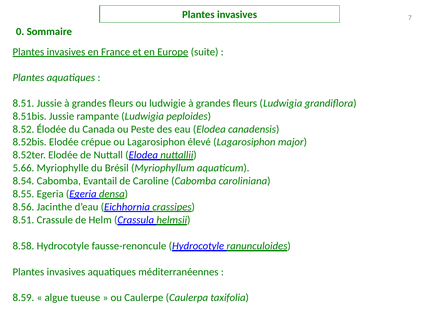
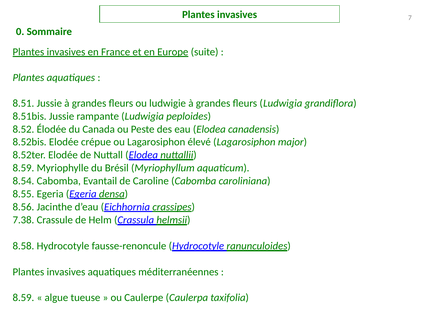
5.66: 5.66 -> 8.59 (23, 168)
8.51: 8.51 -> 7.38 (23, 220)
